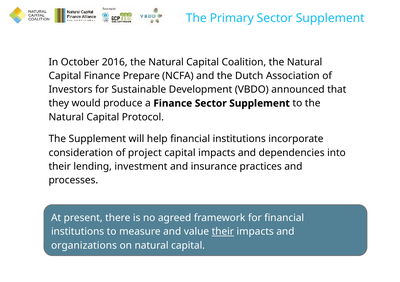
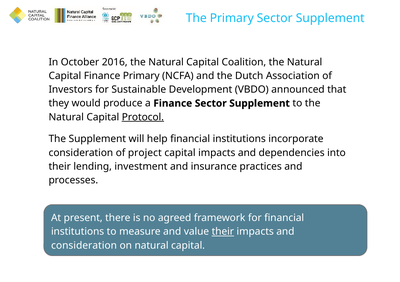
Finance Prepare: Prepare -> Primary (141, 76)
Protocol underline: none -> present (143, 117)
organizations: organizations -> consideration (84, 245)
